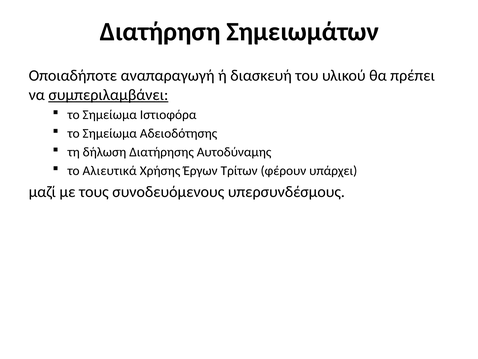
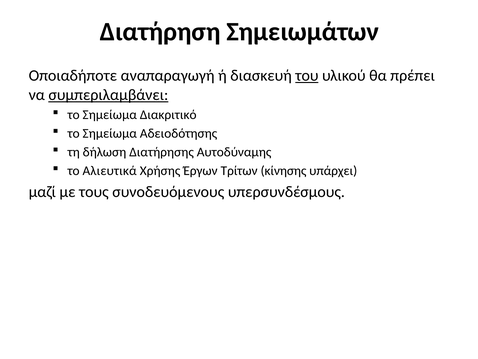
του underline: none -> present (307, 76)
Ιστιοφόρα: Ιστιοφόρα -> Διακριτικό (168, 115)
φέρουν: φέρουν -> κίνησης (283, 171)
